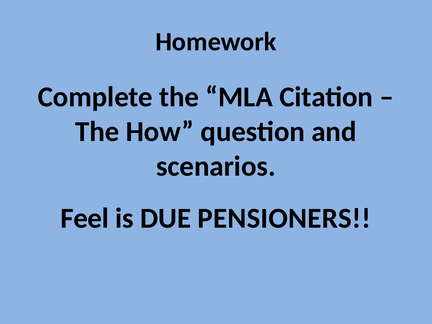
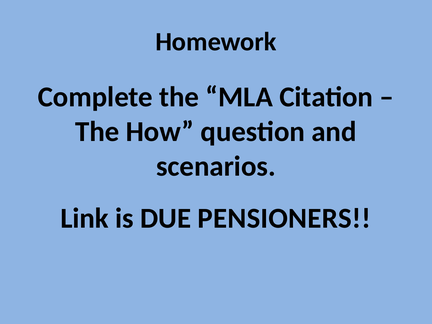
Feel: Feel -> Link (85, 218)
